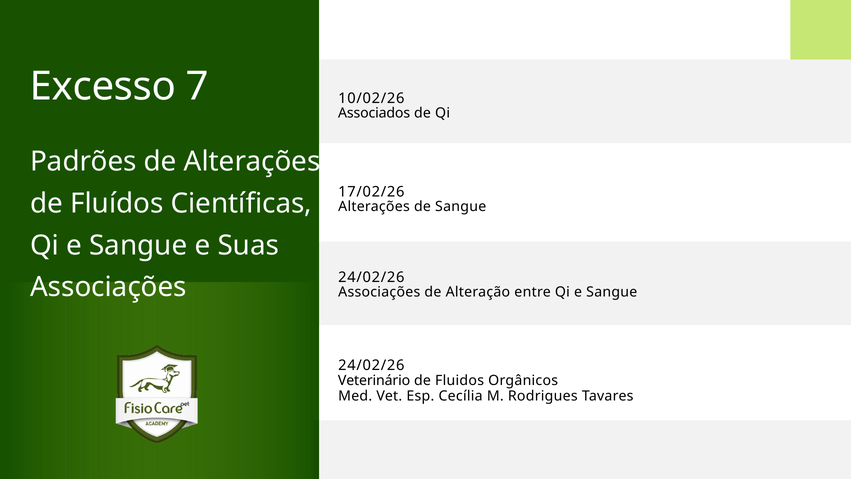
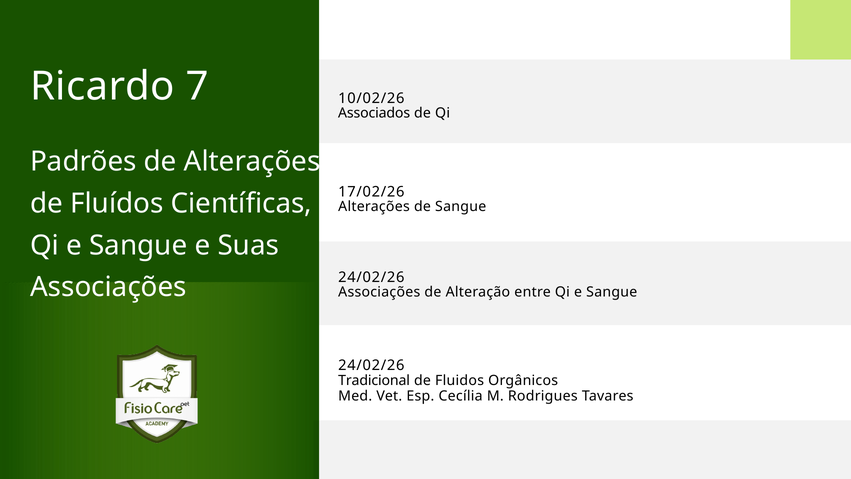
Excesso: Excesso -> Ricardo (102, 86)
Veterinário: Veterinário -> Tradicional (374, 380)
